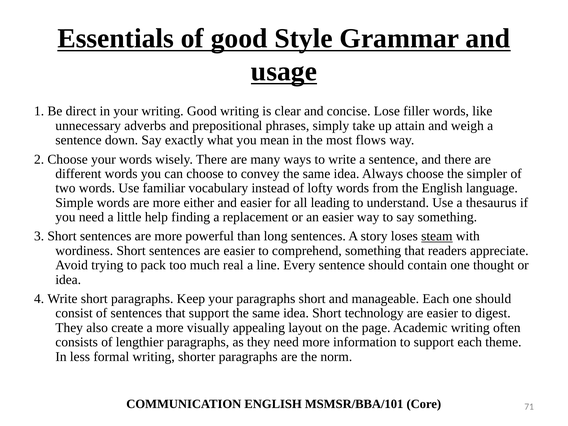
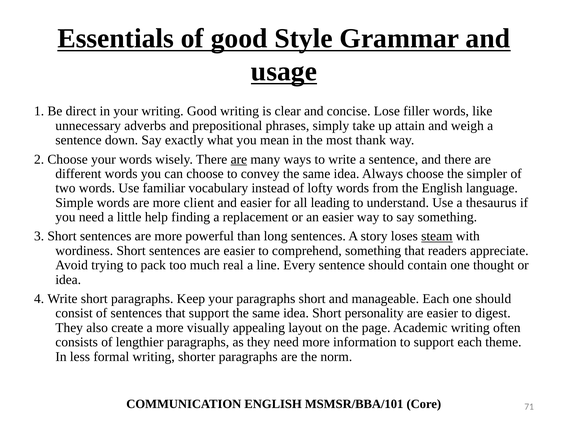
flows: flows -> thank (371, 140)
are underline: none -> present (239, 159)
either: either -> client (199, 203)
technology: technology -> personality (374, 313)
